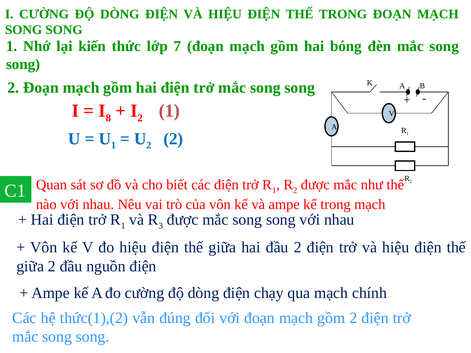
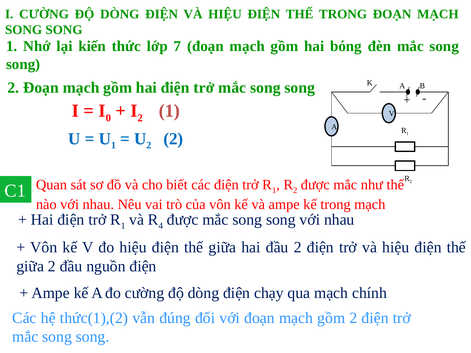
8: 8 -> 0 (108, 118)
3: 3 -> 4 (161, 226)
